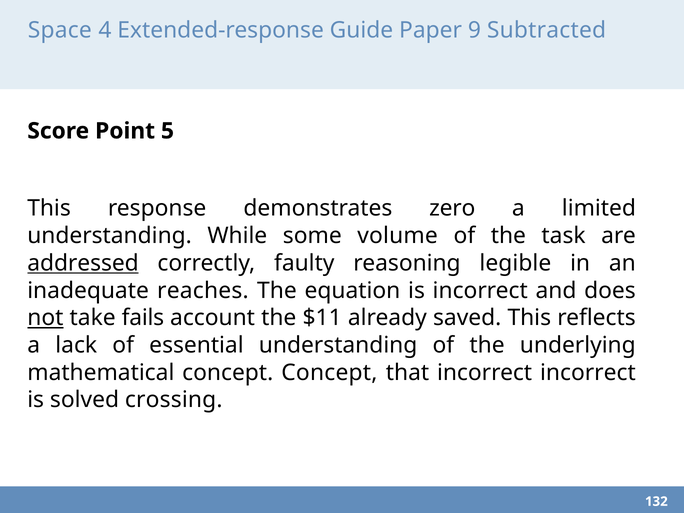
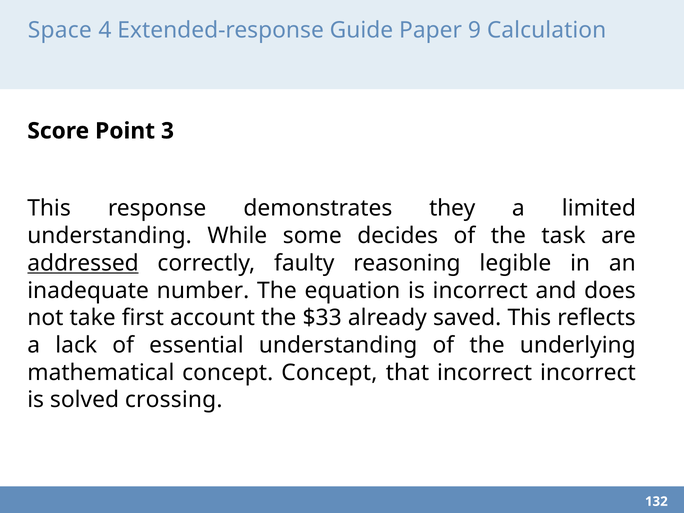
Subtracted: Subtracted -> Calculation (547, 30)
5: 5 -> 3 (167, 131)
zero: zero -> they (452, 208)
volume: volume -> decides (398, 236)
reaches: reaches -> number (203, 291)
not underline: present -> none (45, 318)
fails: fails -> first (143, 318)
$11: $11 -> $33 (322, 318)
